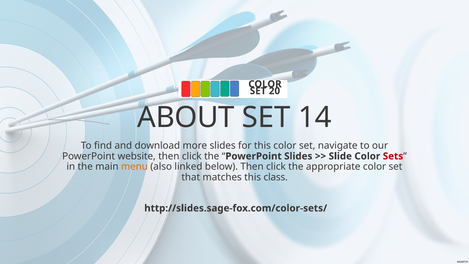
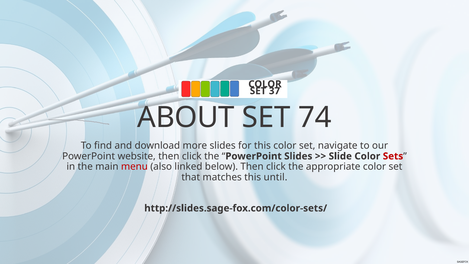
20: 20 -> 37 (274, 91)
14: 14 -> 74 (315, 117)
menu colour: orange -> red (134, 167)
class: class -> until (276, 177)
